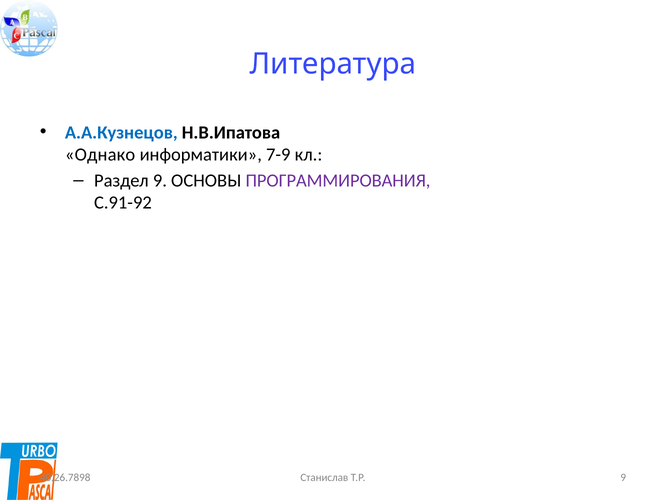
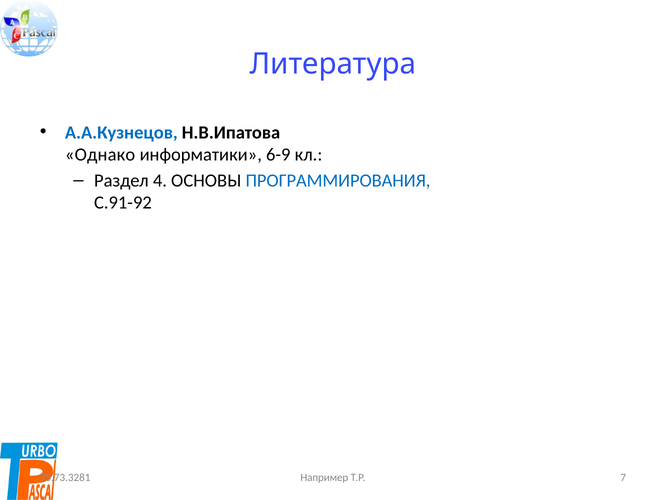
7-9: 7-9 -> 6-9 (278, 154)
Раздел 9: 9 -> 4 (160, 180)
ПРОГРАММИРОВАНИЯ colour: purple -> blue (338, 180)
Станислав: Станислав -> Например (324, 477)
Т.Р 9: 9 -> 7 (623, 477)
40.26.7898: 40.26.7898 -> 75.73.3281 (65, 477)
